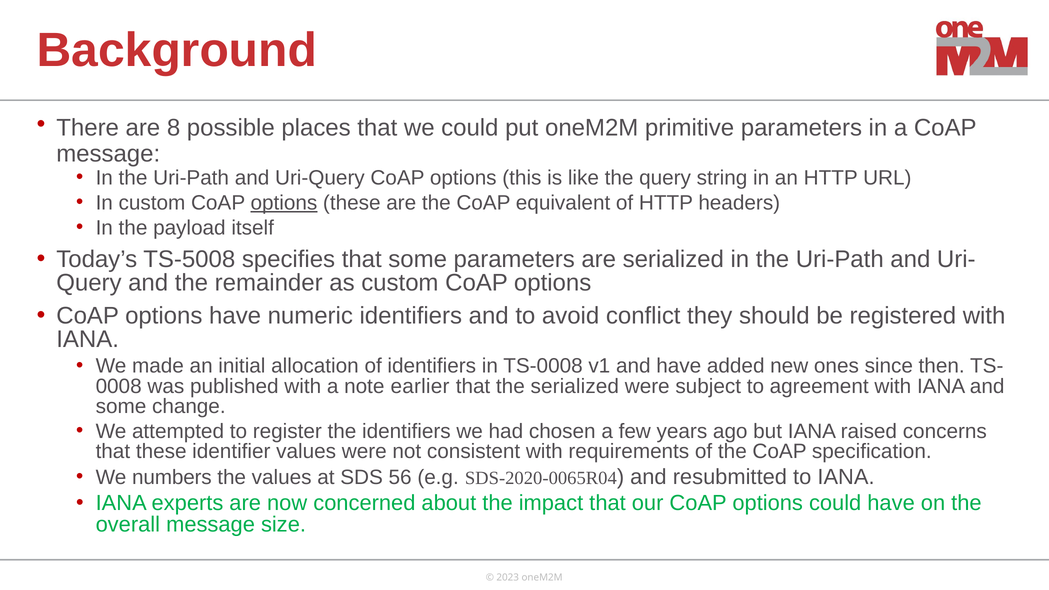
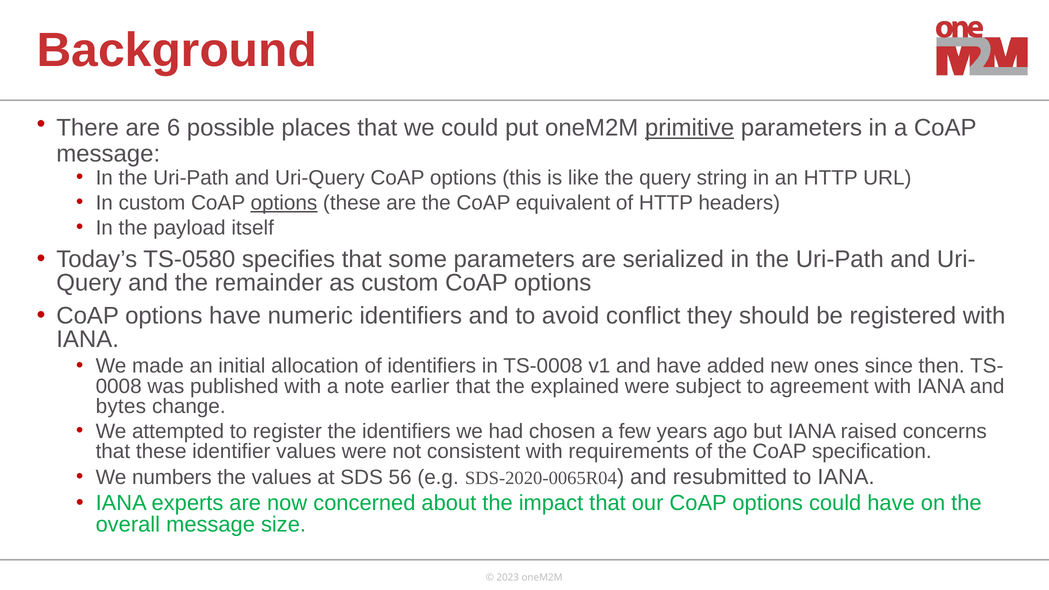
8: 8 -> 6 (174, 128)
primitive underline: none -> present (690, 128)
TS-5008: TS-5008 -> TS-0580 (189, 259)
the serialized: serialized -> explained (575, 386)
some: some -> bytes (121, 406)
